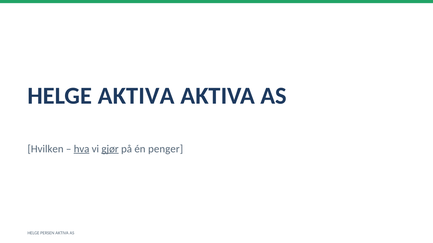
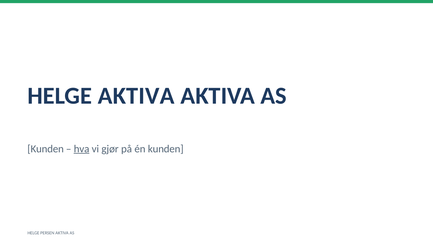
Hvilken: Hvilken -> Kunden (46, 149)
gjør underline: present -> none (110, 149)
én penger: penger -> kunden (166, 149)
